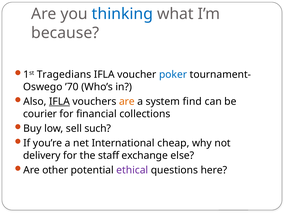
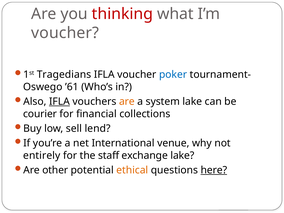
thinking colour: blue -> red (122, 14)
because: because -> voucher (65, 33)
’70: ’70 -> ’61 (72, 87)
system find: find -> lake (192, 102)
such: such -> lend (98, 128)
cheap: cheap -> venue (173, 143)
delivery: delivery -> entirely (42, 155)
exchange else: else -> lake (182, 155)
ethical colour: purple -> orange (132, 170)
here underline: none -> present (214, 170)
